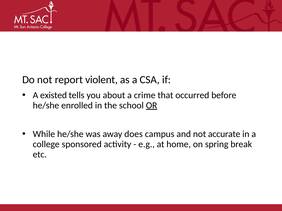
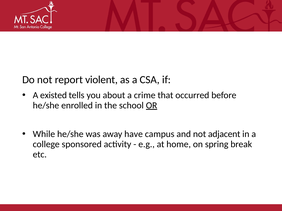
does: does -> have (134, 134)
accurate: accurate -> adjacent (224, 134)
